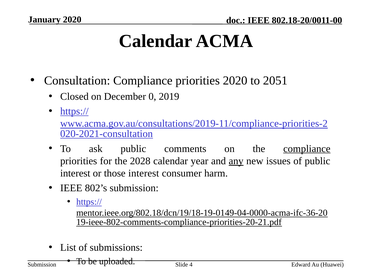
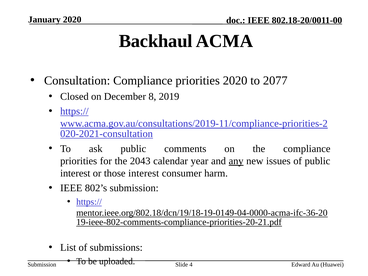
Calendar: Calendar -> Backhaul (156, 41)
2051: 2051 -> 2077 (275, 81)
0: 0 -> 8 (152, 97)
compliance underline: present -> none (307, 149)
2028: 2028 -> 2043 (140, 161)
